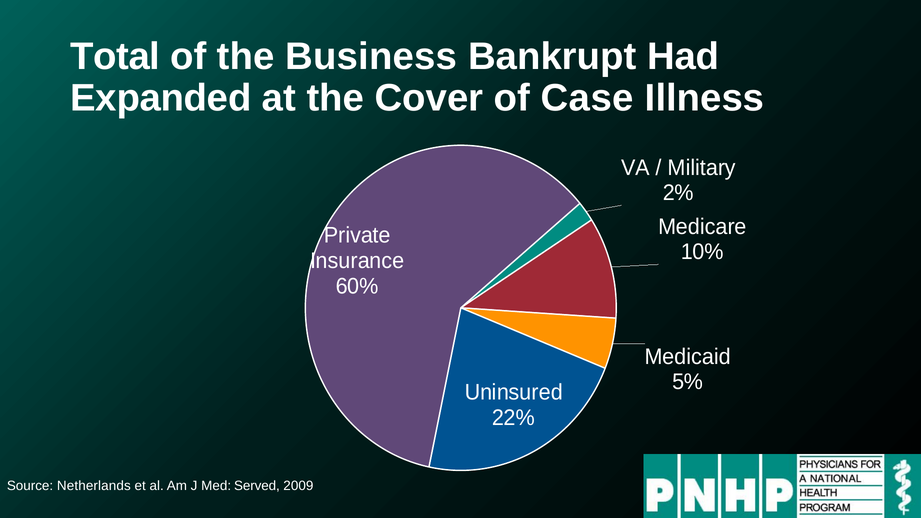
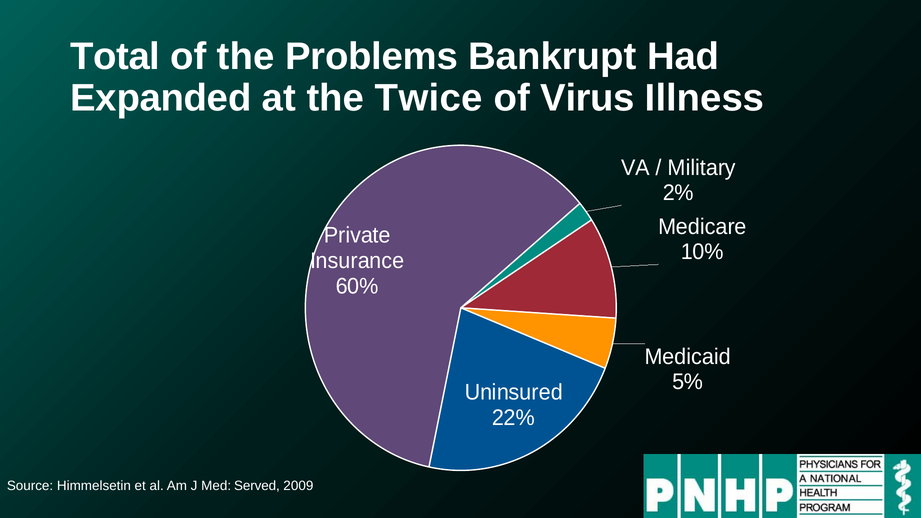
Business: Business -> Problems (371, 57)
Cover: Cover -> Twice (429, 98)
Case: Case -> Virus (588, 98)
Netherlands: Netherlands -> Himmelsetin (94, 486)
